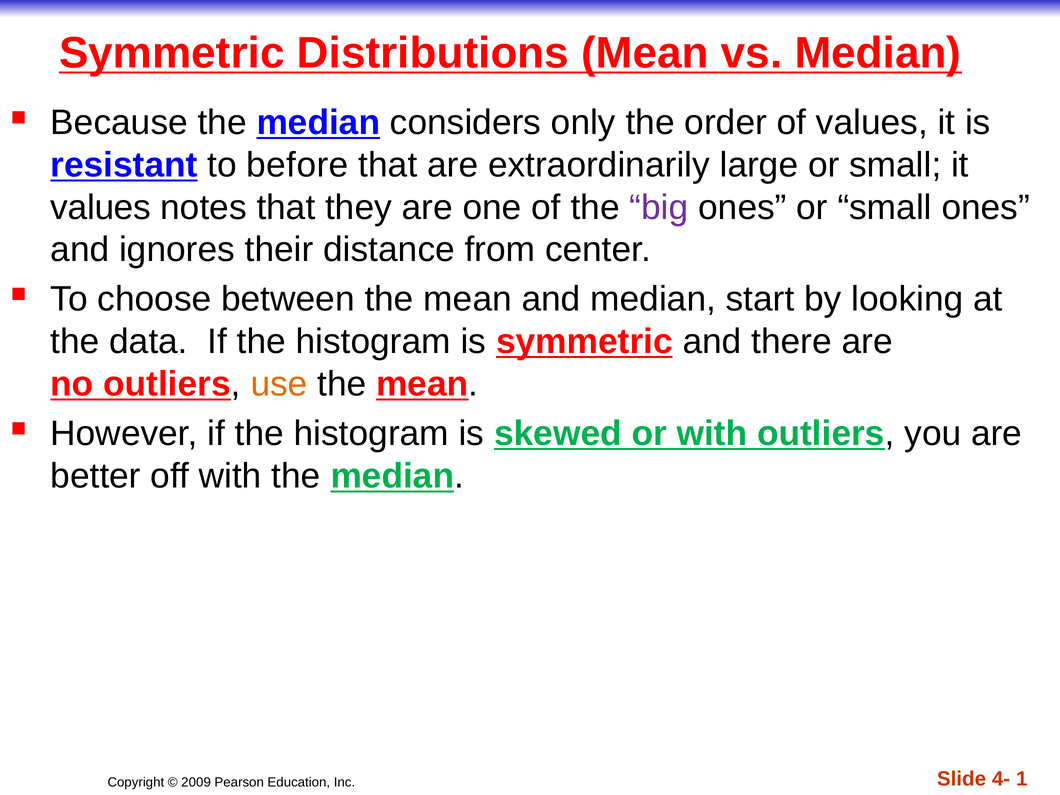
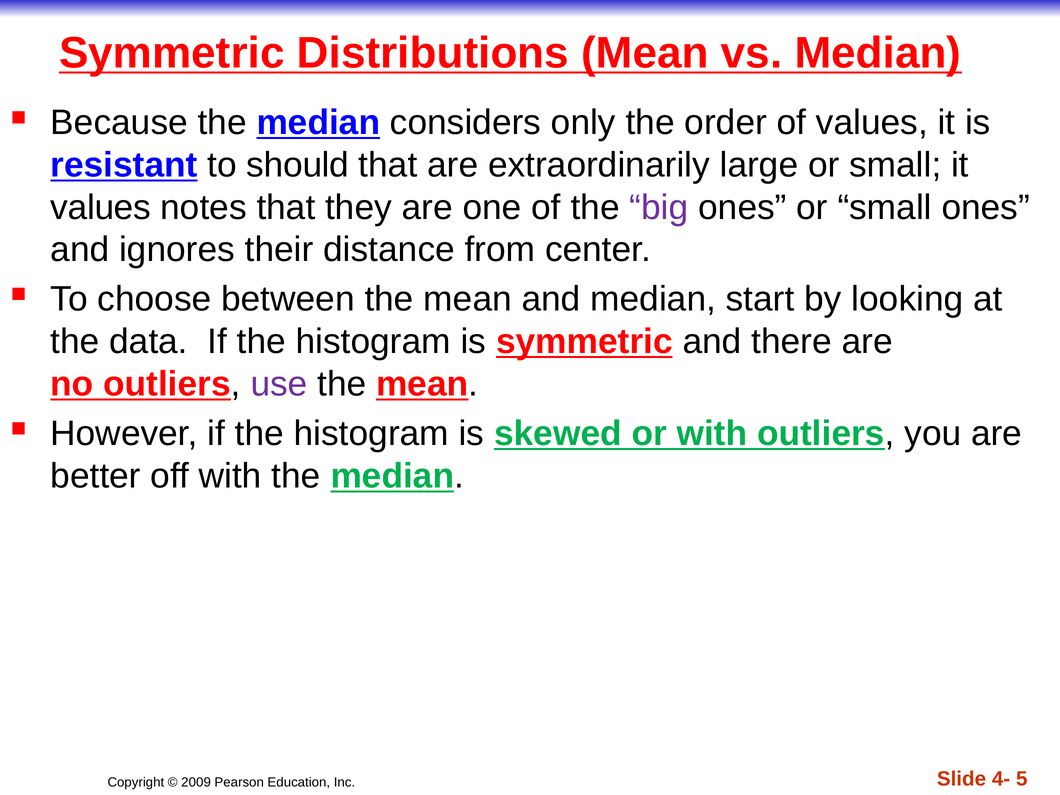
before: before -> should (298, 165)
use colour: orange -> purple (279, 384)
1: 1 -> 5 (1022, 779)
